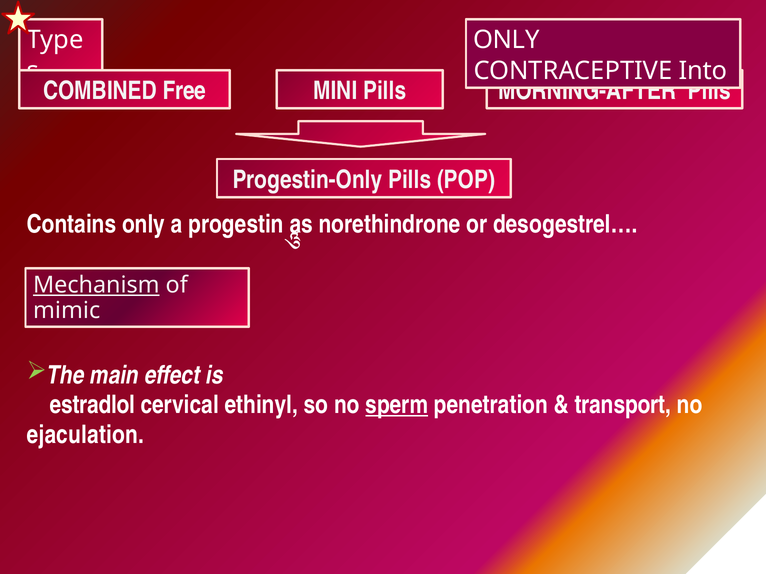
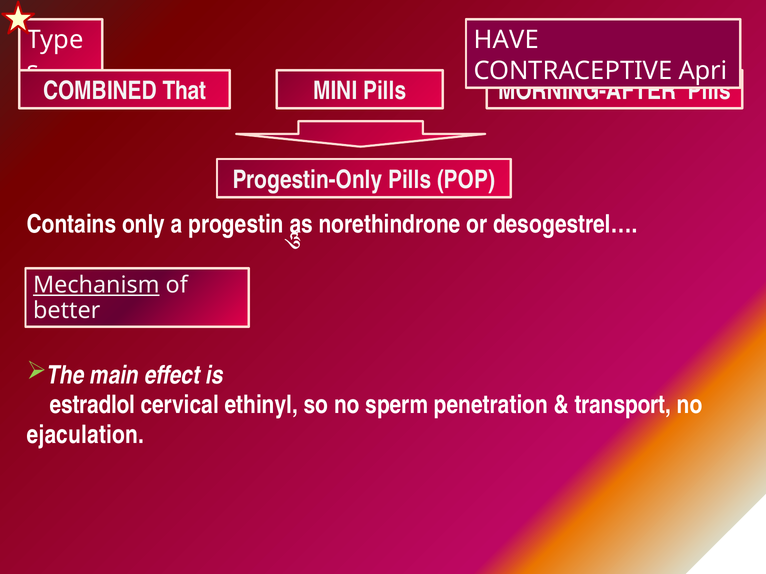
ONLY: ONLY -> HAVE (506, 40)
Into: Into -> Apri (703, 71)
Free: Free -> That (184, 91)
mimic: mimic -> better (67, 311)
sperm underline: present -> none (397, 405)
